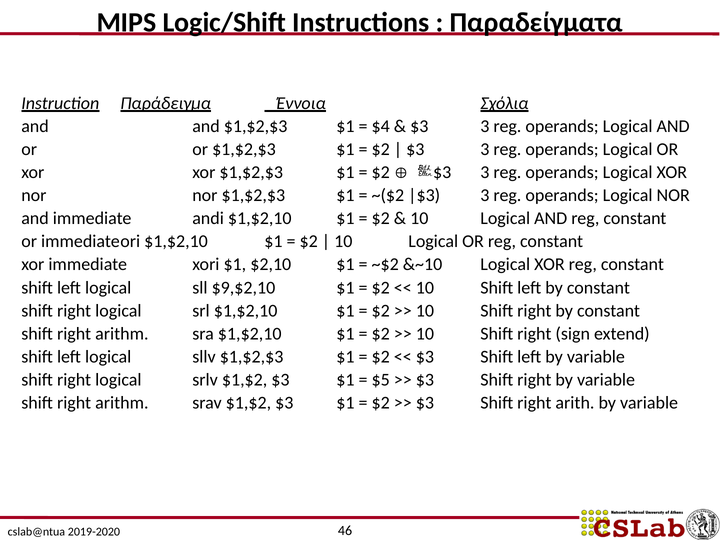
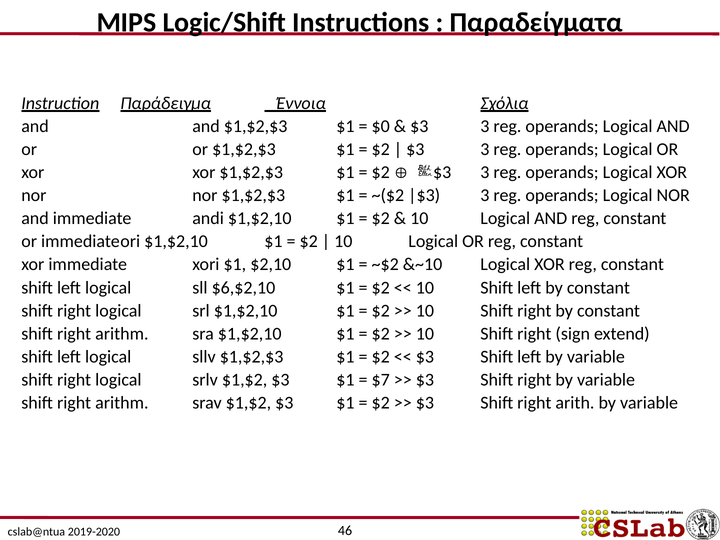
$4: $4 -> $0 (381, 126)
$9,$2,10: $9,$2,10 -> $6,$2,10 (243, 288)
$5: $5 -> $7 (381, 380)
